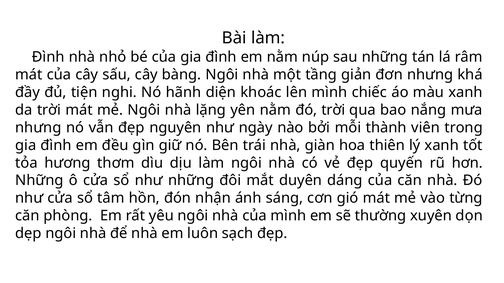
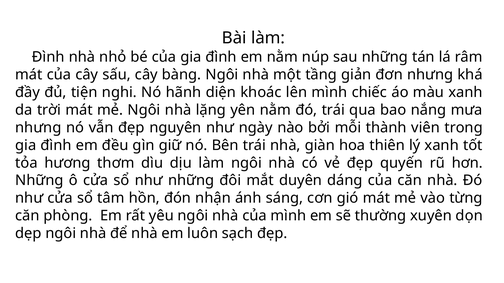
đó trời: trời -> trái (333, 110)
